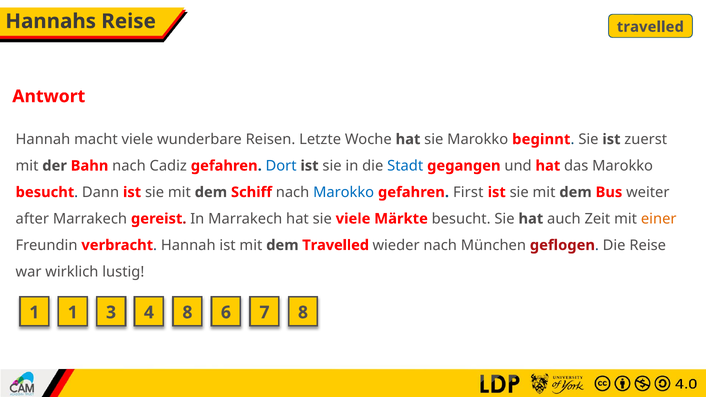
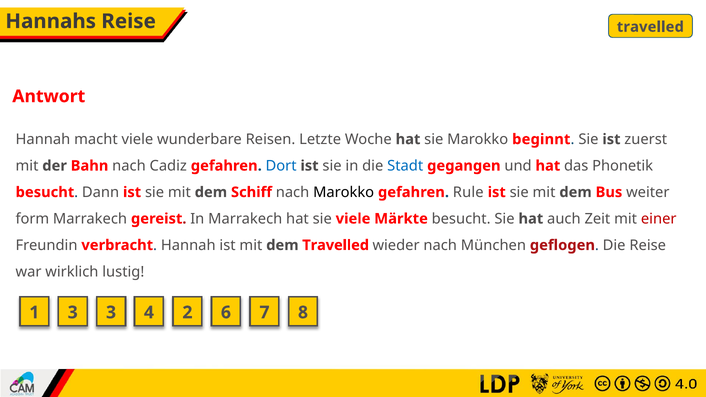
das Marokko: Marokko -> Phonetik (623, 166)
Marokko colour: blue -> black (344, 192)
First: First -> Rule (468, 192)
after: after -> form (32, 219)
einer colour: orange -> red (659, 219)
1 1: 1 -> 3 (73, 313)
4 8: 8 -> 2 (187, 313)
